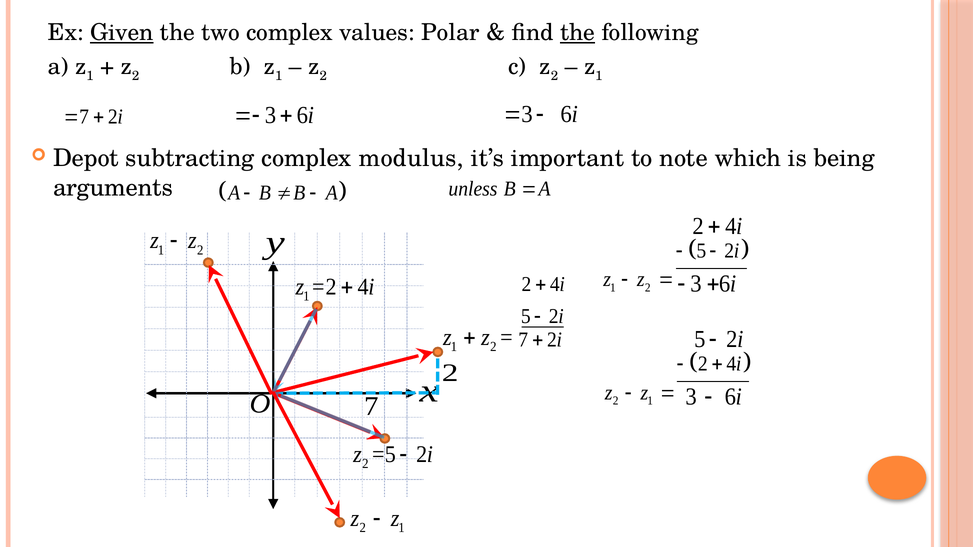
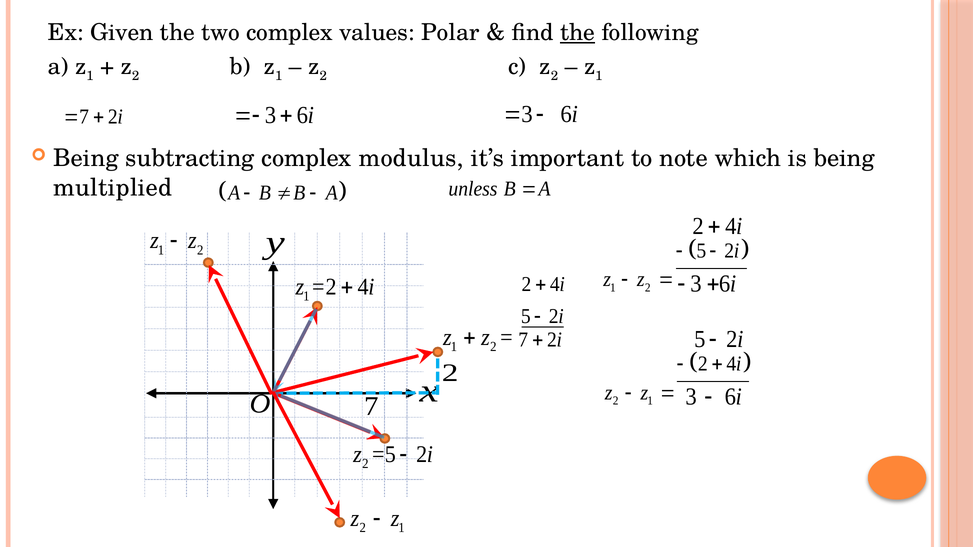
Given underline: present -> none (122, 33)
Depot: Depot -> Being (86, 159)
arguments: arguments -> multiplied (113, 188)
